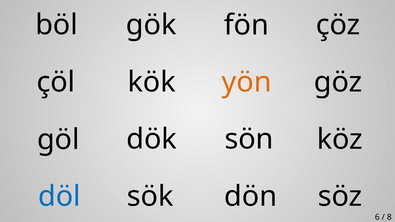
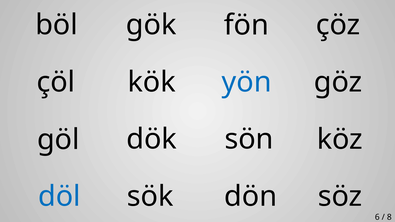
yön colour: orange -> blue (247, 82)
